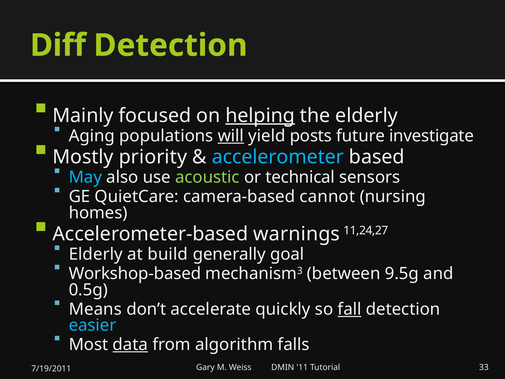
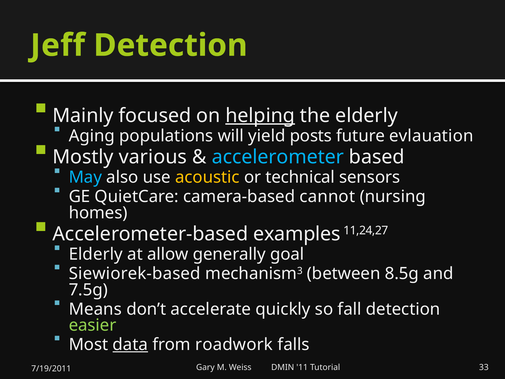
Diff: Diff -> Jeff (58, 45)
will underline: present -> none (231, 136)
investigate: investigate -> evlauation (431, 136)
priority: priority -> various (153, 157)
acoustic colour: light green -> yellow (207, 177)
warnings: warnings -> examples (297, 234)
build: build -> allow (168, 254)
Workshop-based: Workshop-based -> Siewiorek-based (135, 274)
9.5g: 9.5g -> 8.5g (402, 274)
0.5g: 0.5g -> 7.5g (88, 290)
fall underline: present -> none (350, 309)
easier colour: light blue -> light green (93, 325)
algorithm: algorithm -> roadwork (234, 344)
